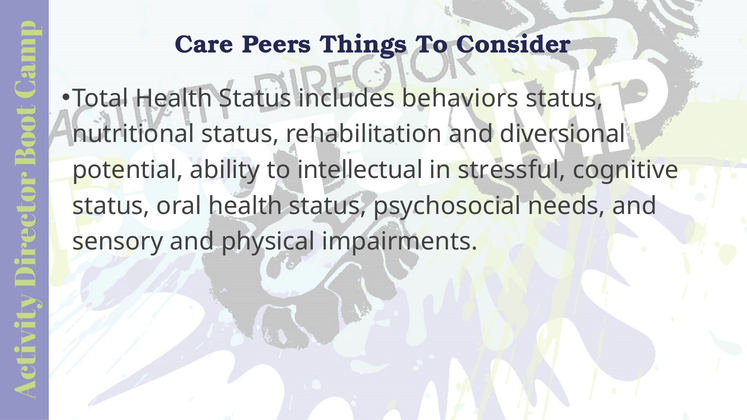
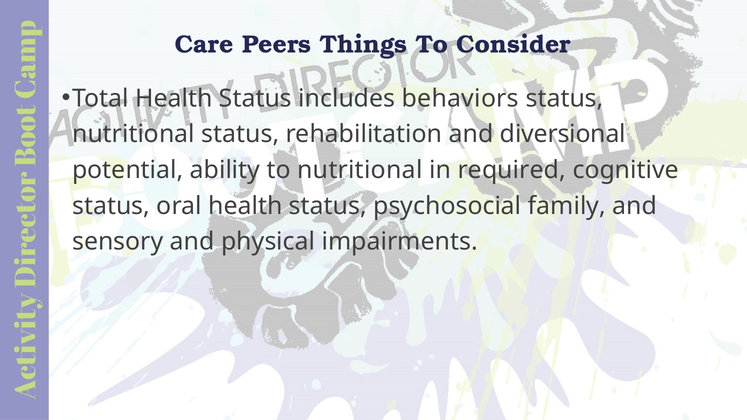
to intellectual: intellectual -> nutritional (360, 170)
stressful: stressful -> required (512, 170)
needs: needs -> family (567, 206)
